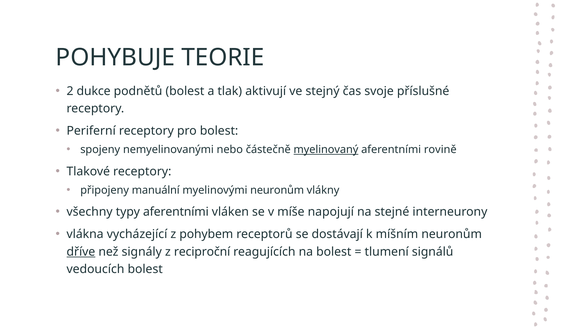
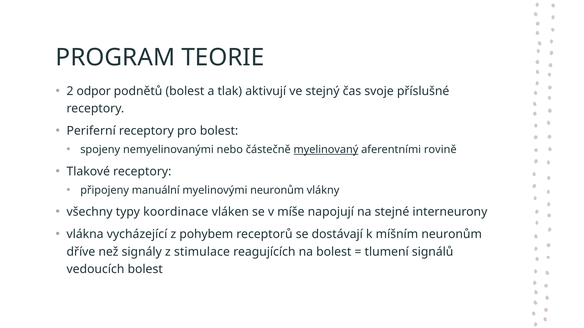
POHYBUJE: POHYBUJE -> PROGRAM (115, 58)
dukce: dukce -> odpor (94, 91)
typy aferentními: aferentními -> koordinace (176, 212)
dříve underline: present -> none (81, 252)
reciproční: reciproční -> stimulace (202, 252)
